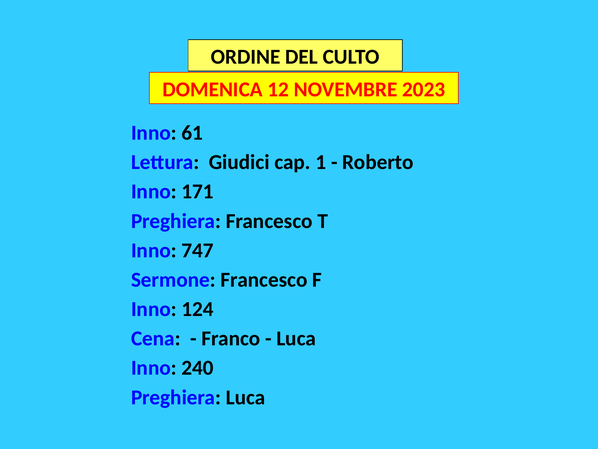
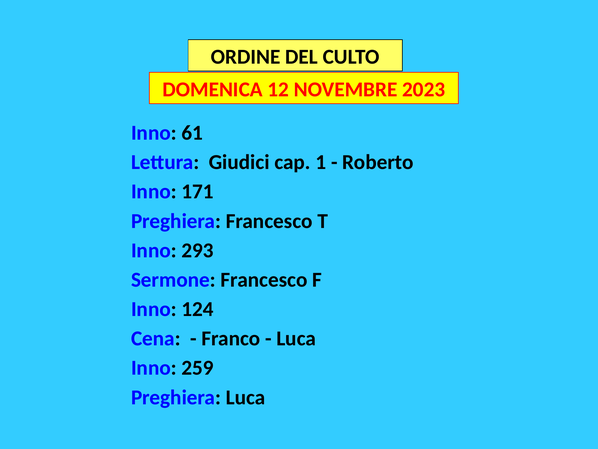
747: 747 -> 293 (197, 250)
240: 240 -> 259 (197, 368)
